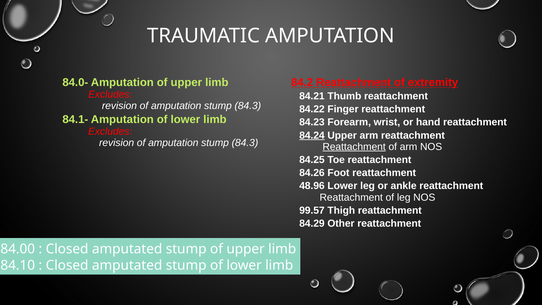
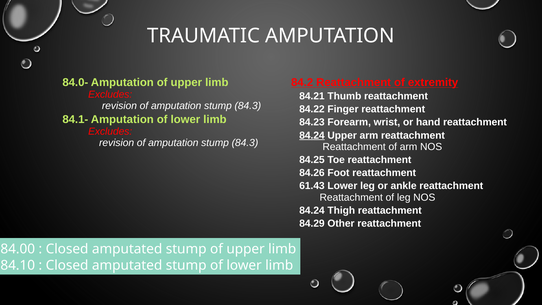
Reattachment underline: present -> none (354, 147)
48.96: 48.96 -> 61.43 (312, 186)
99.57: 99.57 -> 84.24 (312, 210)
